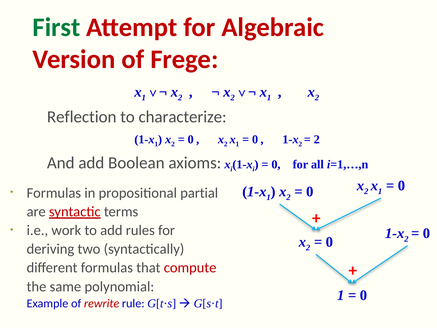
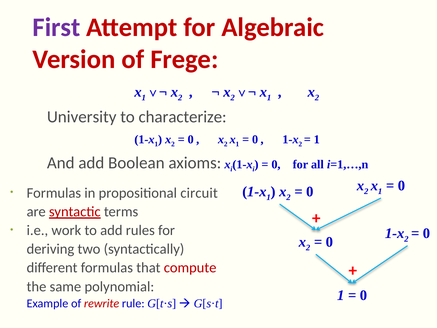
First colour: green -> purple (56, 27)
Reflection: Reflection -> University (82, 117)
2: 2 -> 1 (317, 139)
partial: partial -> circuit (199, 193)
